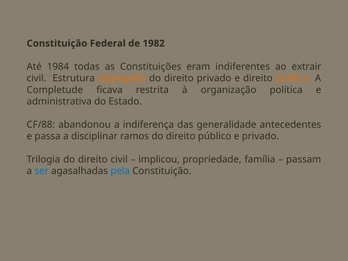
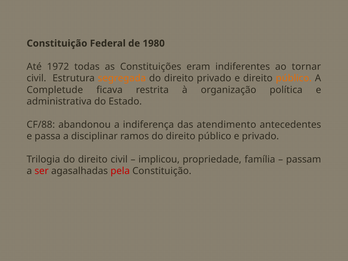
1982: 1982 -> 1980 (154, 43)
1984: 1984 -> 1972 (58, 67)
extrair: extrair -> tornar (306, 67)
generalidade: generalidade -> atendimento (226, 125)
ser colour: blue -> red (42, 171)
pela colour: blue -> red (120, 171)
